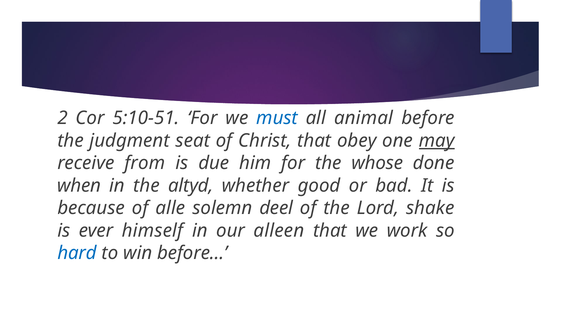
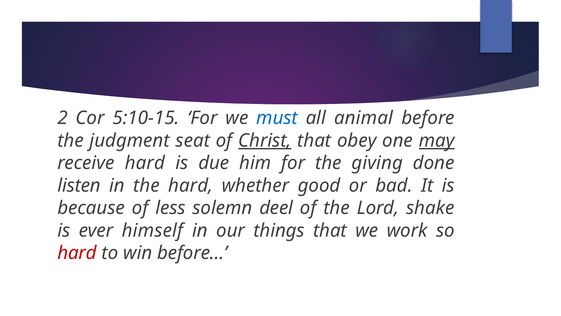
5:10-51: 5:10-51 -> 5:10-15 (146, 118)
Christ underline: none -> present (265, 140)
receive from: from -> hard (145, 163)
whose: whose -> giving (377, 163)
when: when -> listen (79, 185)
the altyd: altyd -> hard (191, 185)
alle: alle -> less (170, 208)
alleen: alleen -> things (279, 230)
hard colour: blue -> red (77, 253)
